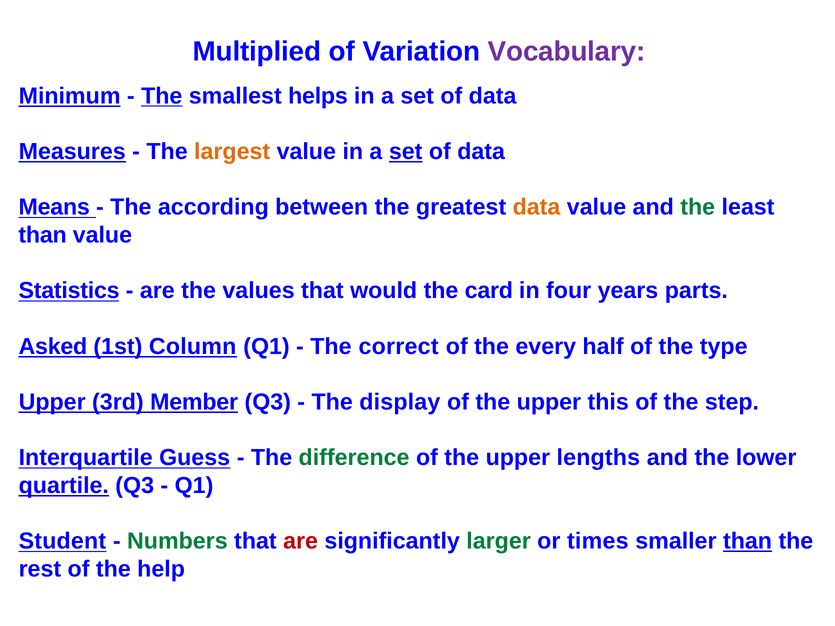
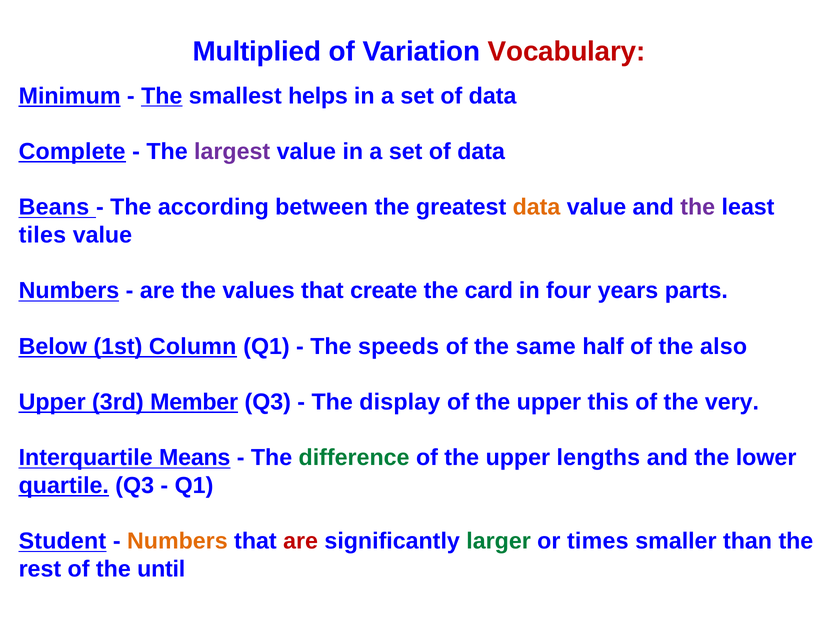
Vocabulary colour: purple -> red (567, 52)
Measures: Measures -> Complete (72, 152)
largest colour: orange -> purple (232, 152)
set underline: present -> none (406, 152)
Means: Means -> Beans (54, 207)
the colour: green -> purple (698, 207)
than: than -> tiles (42, 235)
Statistics: Statistics -> Numbers (69, 291)
would: would -> create (384, 291)
Asked: Asked -> Below (53, 347)
correct: correct -> speeds (399, 347)
every: every -> same (546, 347)
type: type -> also (724, 347)
step: step -> very (732, 402)
Guess: Guess -> Means (195, 458)
Numbers colour: green -> orange (177, 542)
than underline: present -> none (748, 542)
help: help -> until (161, 569)
